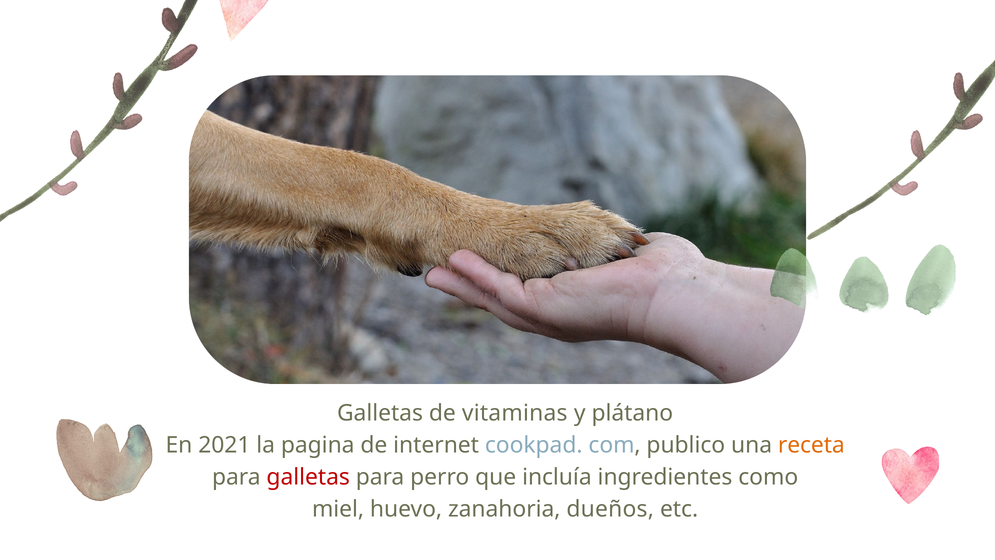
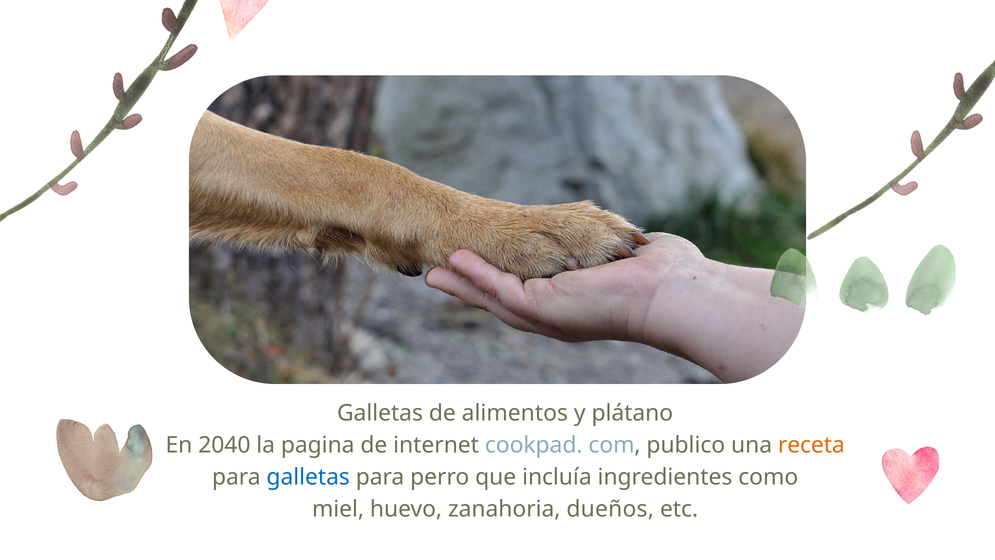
vitaminas: vitaminas -> alimentos (515, 413)
2021: 2021 -> 2040 (224, 445)
galletas colour: red -> blue (308, 477)
